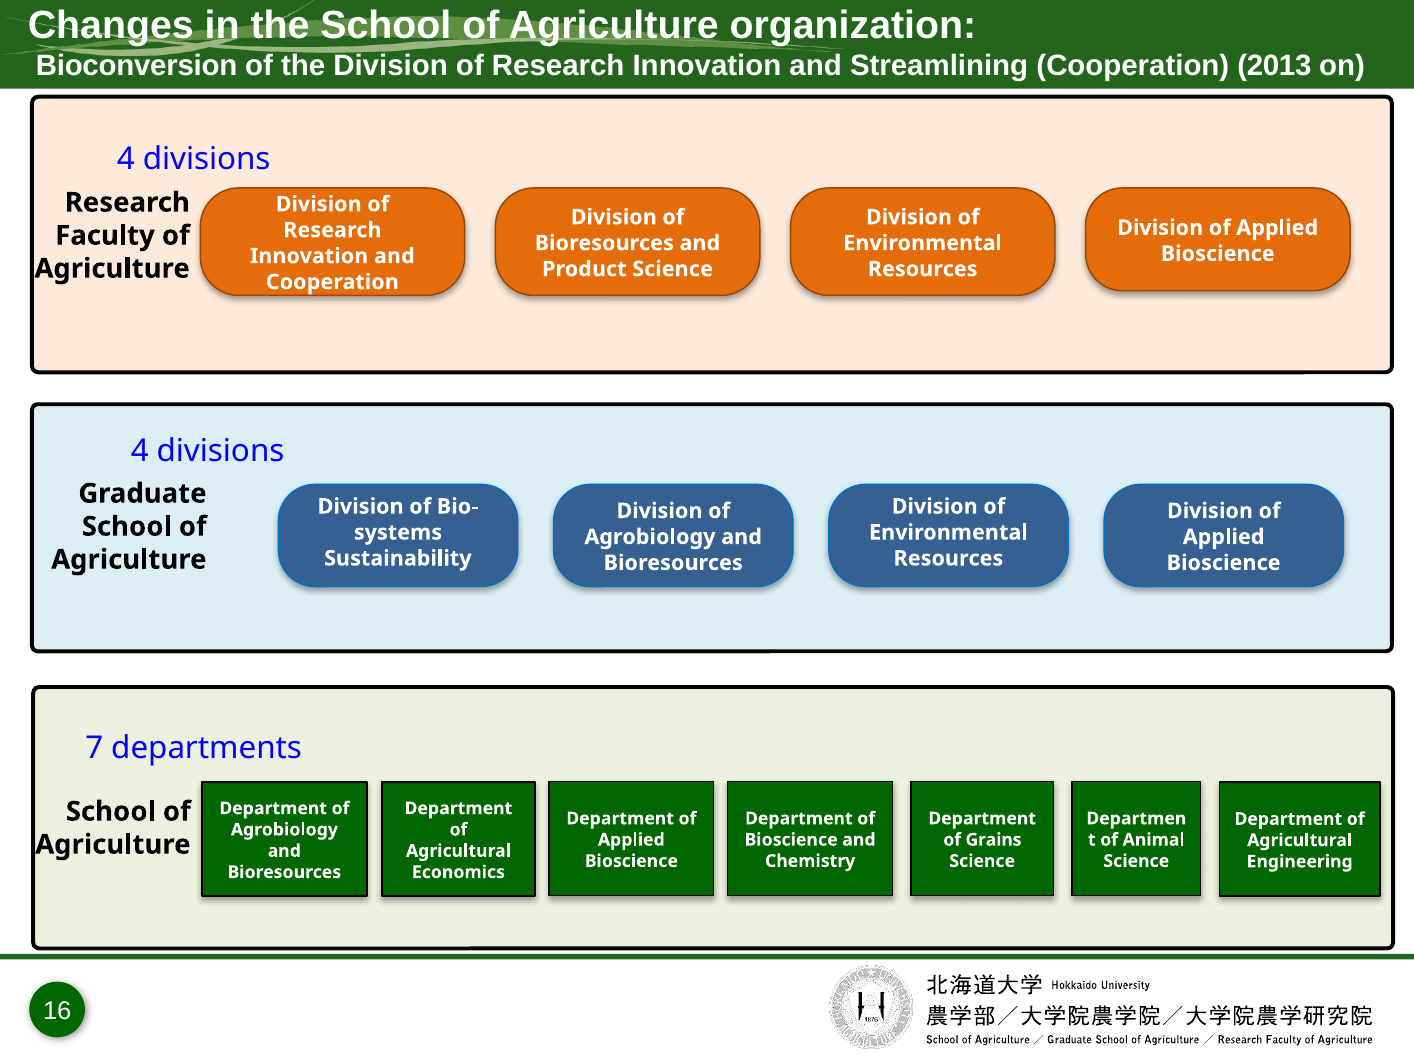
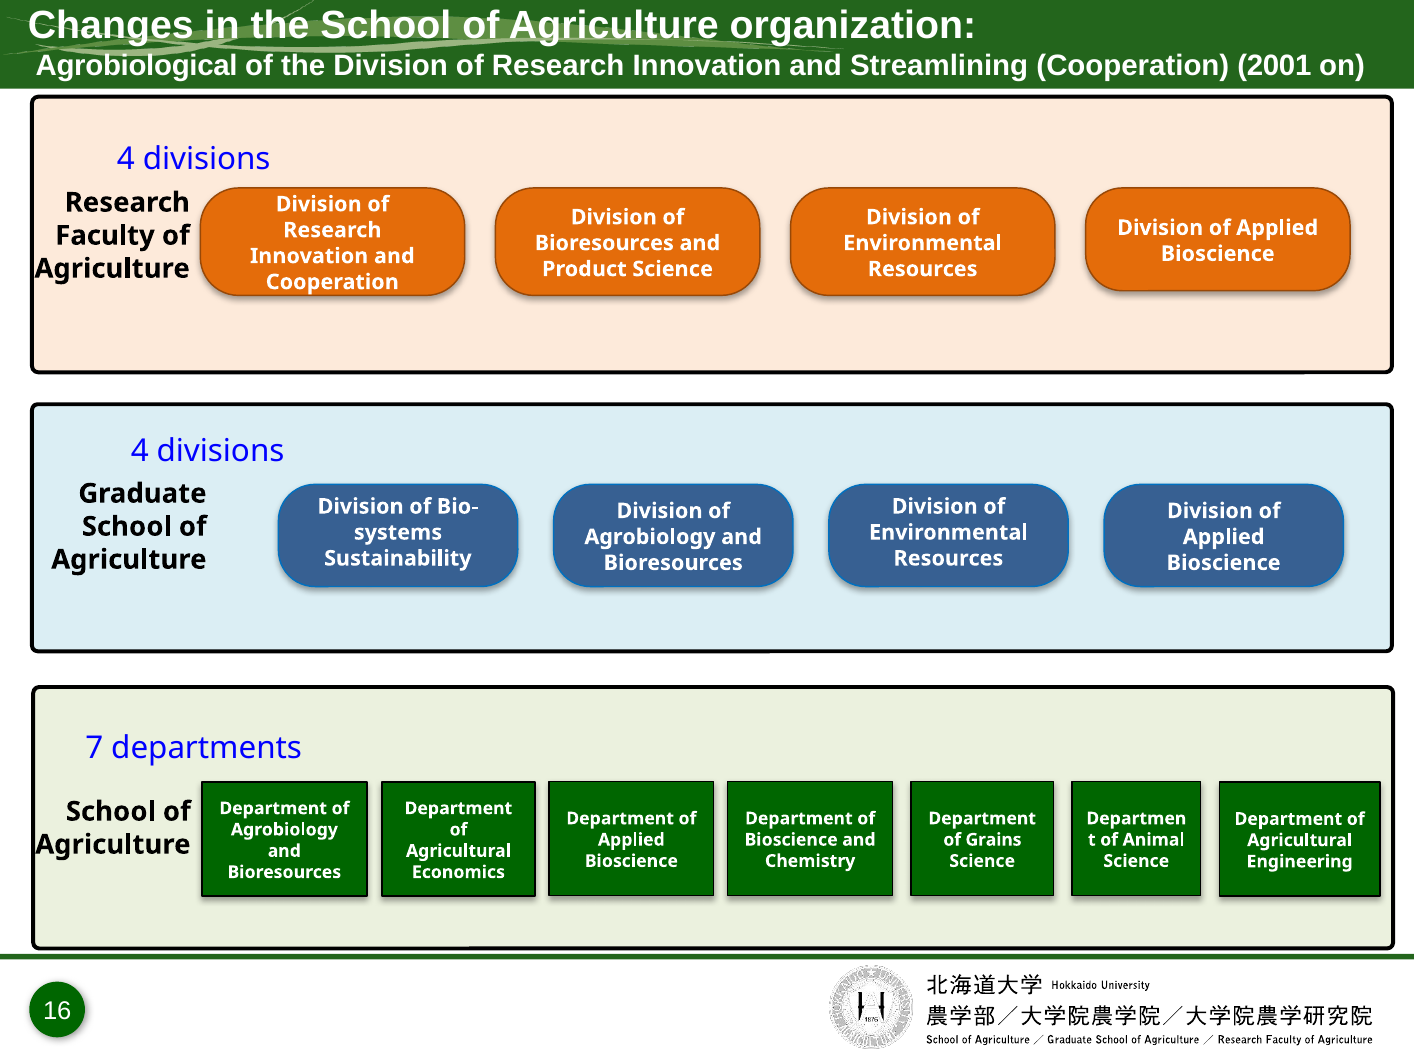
Bioconversion: Bioconversion -> Agrobiological (137, 66)
2013: 2013 -> 2001 (1274, 66)
